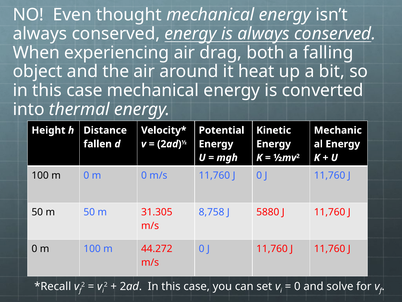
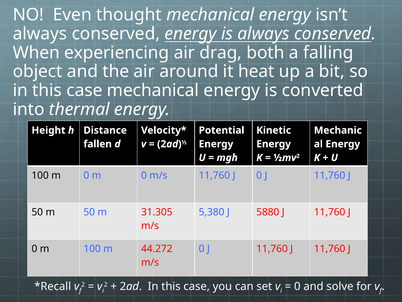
8,758: 8,758 -> 5,380 (212, 212)
